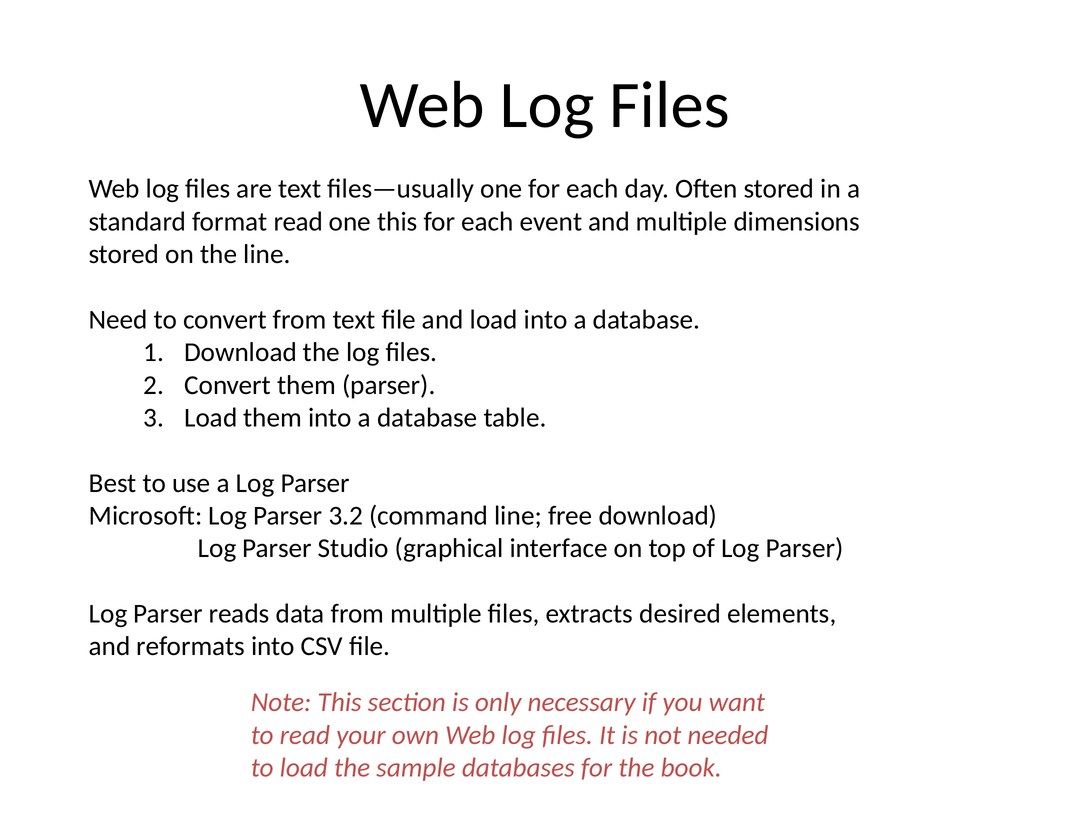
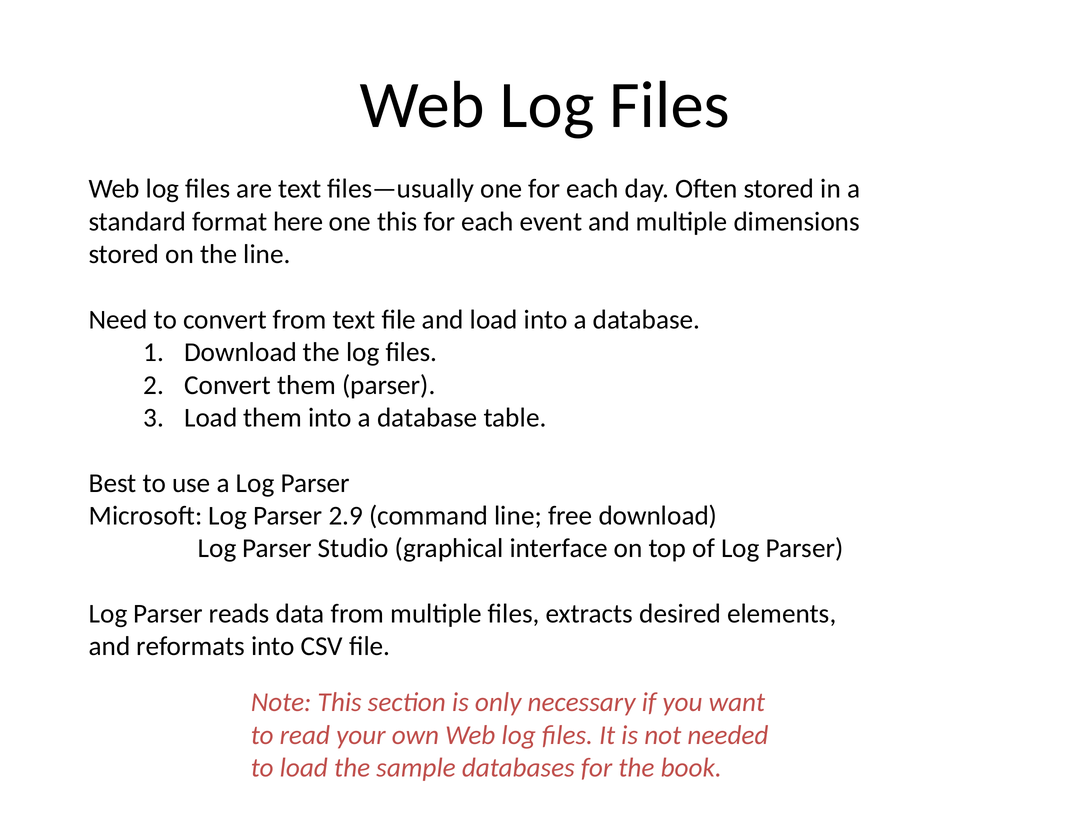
format read: read -> here (298, 222)
3.2: 3.2 -> 2.9 (346, 516)
